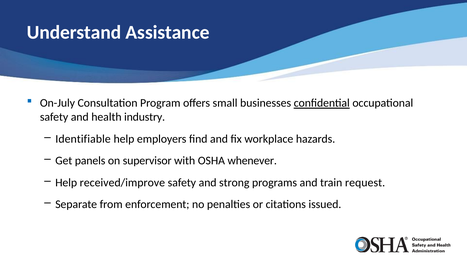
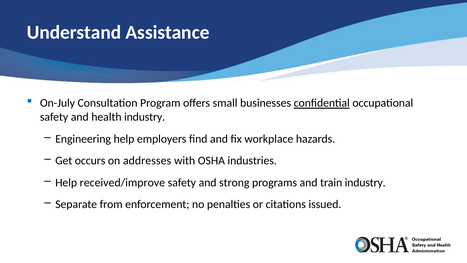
Identifiable: Identifiable -> Engineering (83, 139)
panels: panels -> occurs (90, 160)
supervisor: supervisor -> addresses (147, 160)
whenever: whenever -> industries (252, 160)
train request: request -> industry (365, 182)
